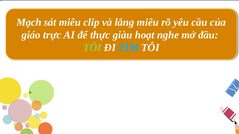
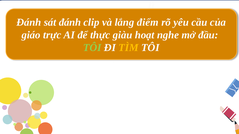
Mạch: Mạch -> Đánh (29, 22)
sát miêu: miêu -> đánh (70, 22)
lắng miêu: miêu -> điểm (148, 22)
TÌM colour: light blue -> yellow (129, 48)
